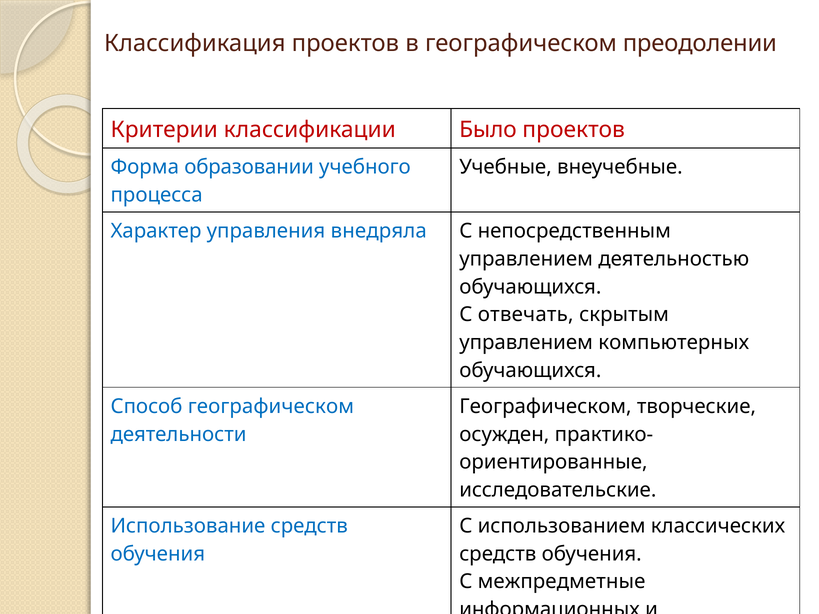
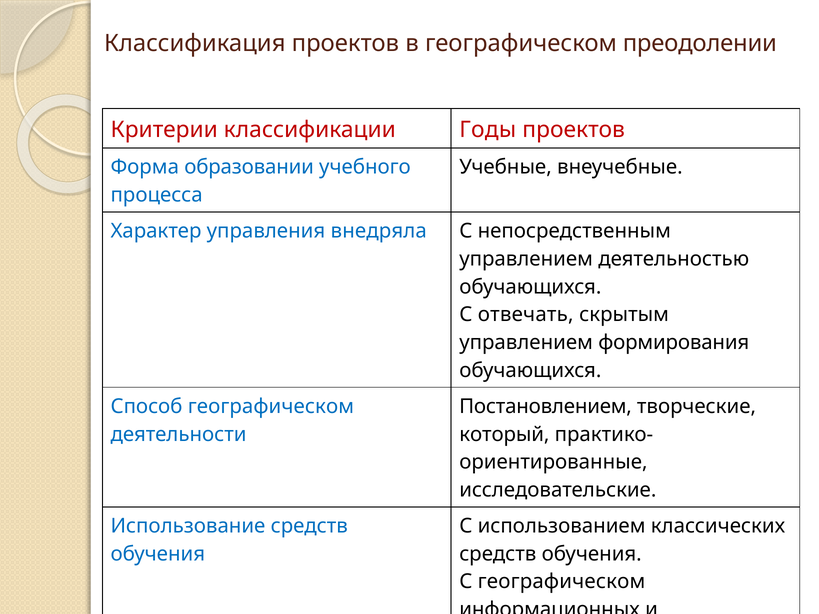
Было: Было -> Годы (488, 130)
управлением компьютерных: компьютерных -> формирования (674, 343)
Географическом: Географическом -> Постановлением (546, 407)
осужден: осужден -> который (504, 434)
С межпредметные: межпредметные -> географическом (561, 582)
